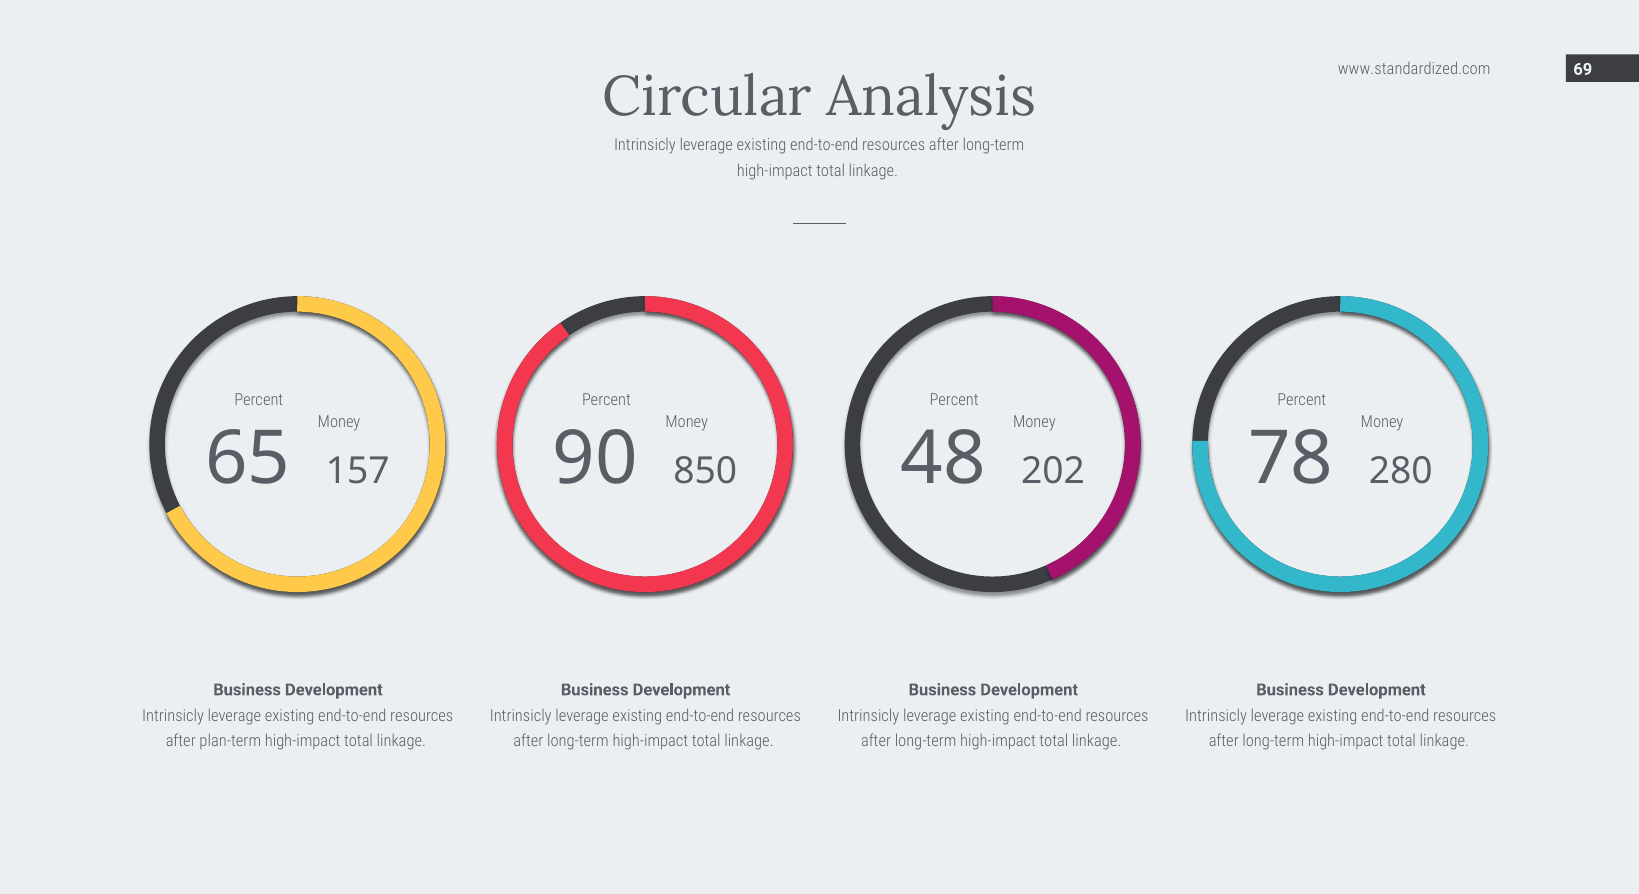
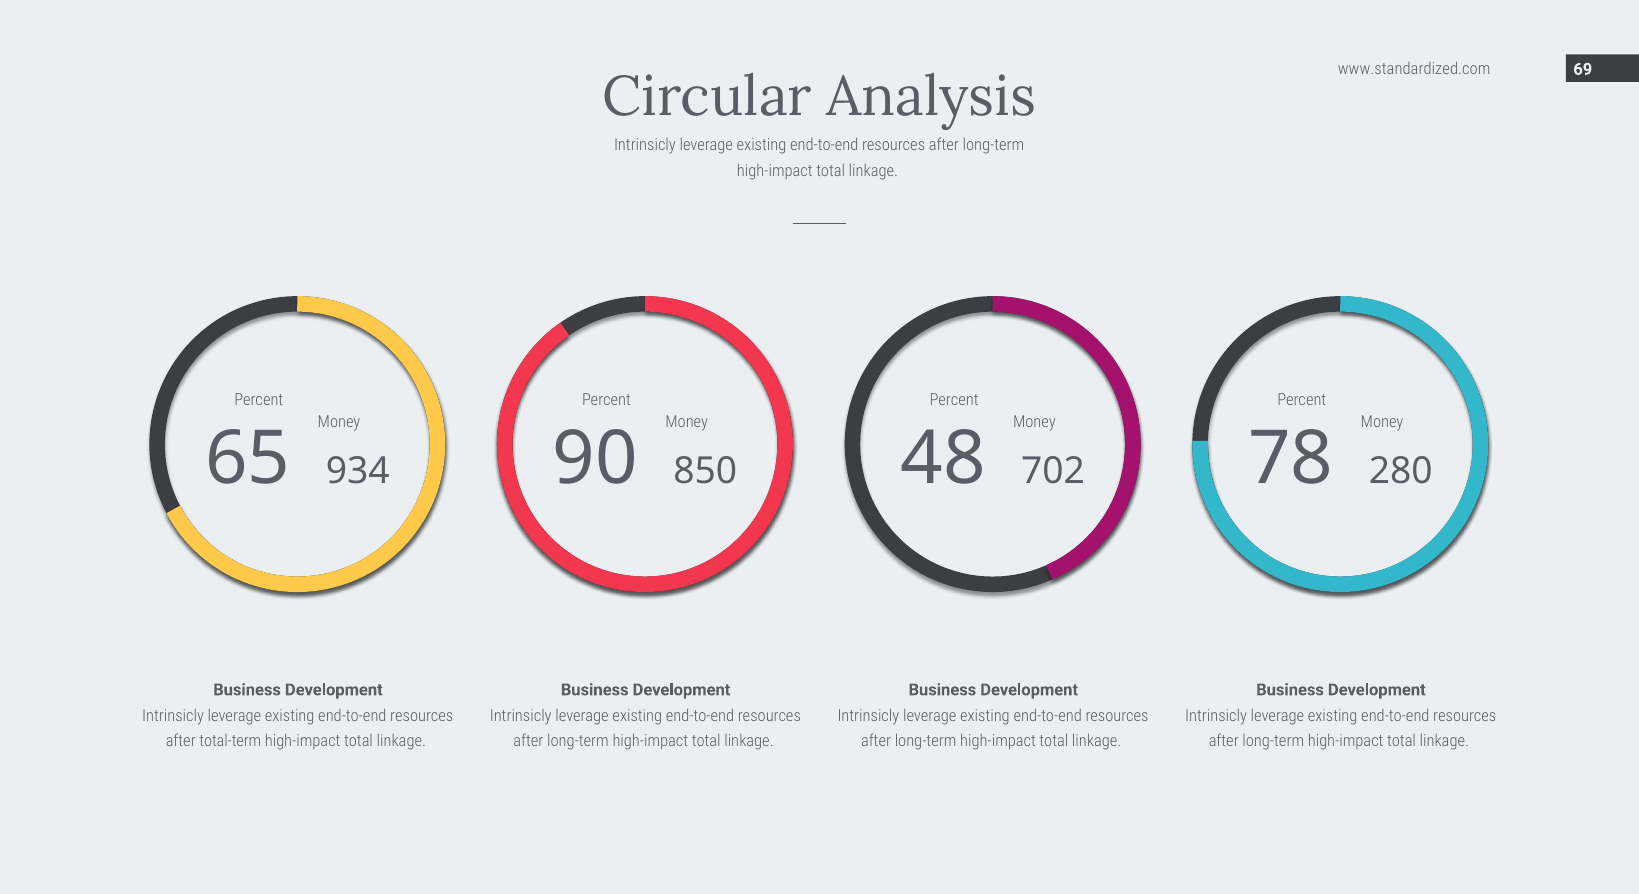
157: 157 -> 934 (358, 471)
202: 202 -> 702 (1053, 471)
plan-term: plan-term -> total-term (230, 741)
